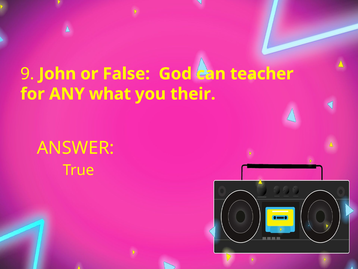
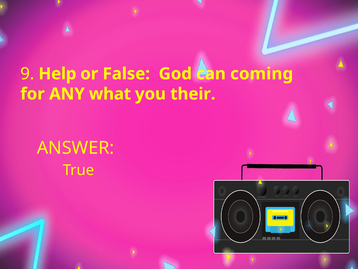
John: John -> Help (57, 74)
teacher: teacher -> coming (262, 74)
